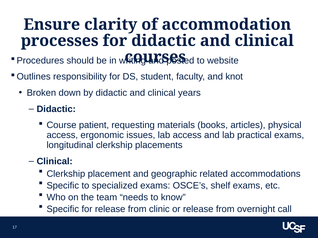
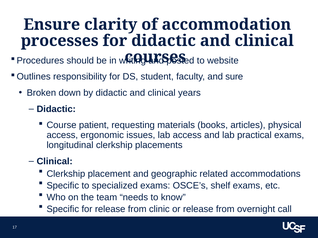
knot: knot -> sure (234, 77)
